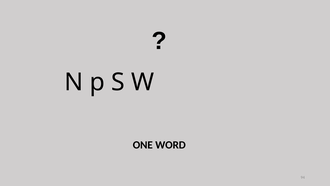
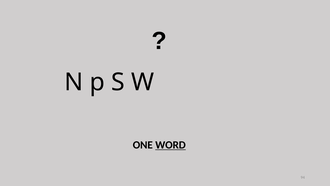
WORD underline: none -> present (171, 145)
